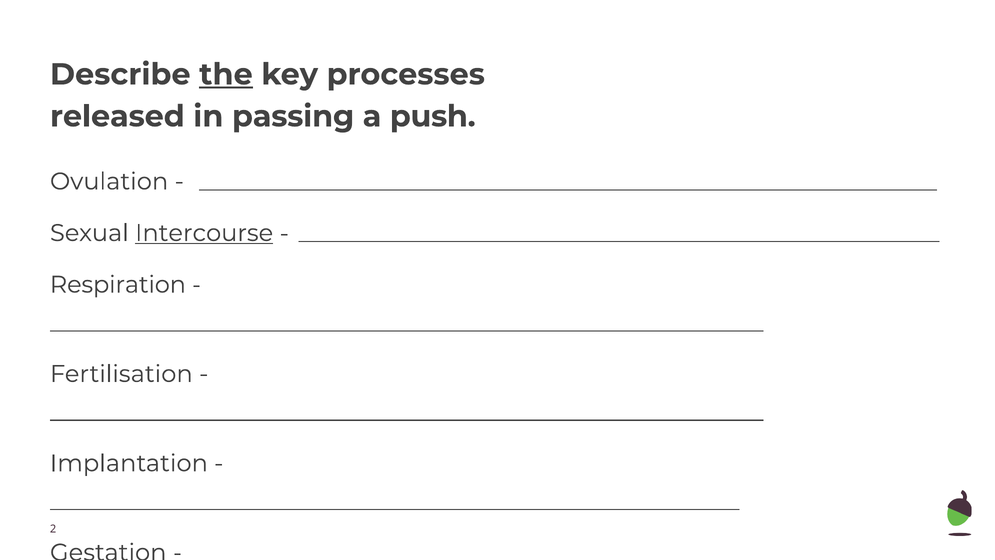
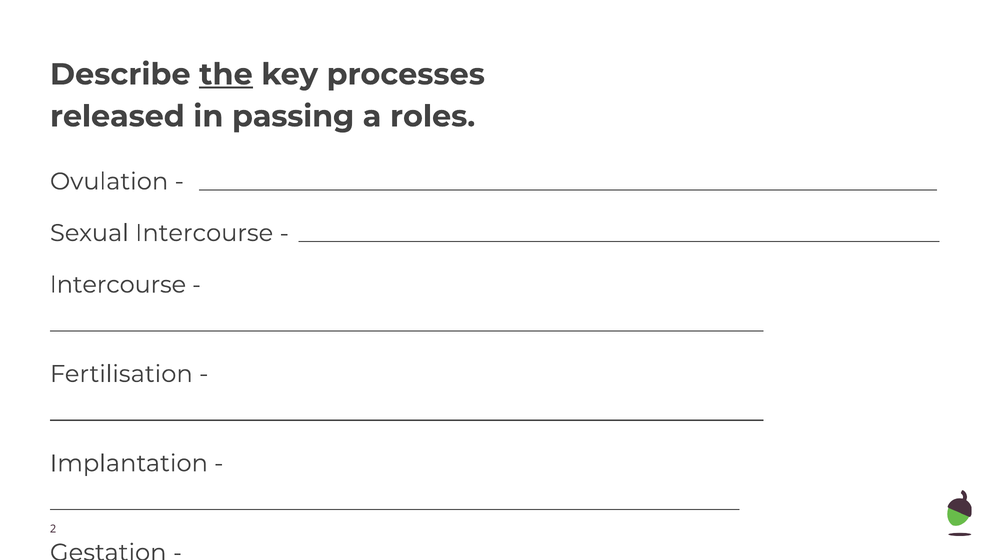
push: push -> roles (433, 116)
Intercourse underline: present -> none (204, 233)
Respiration: Respiration -> Intercourse (118, 285)
